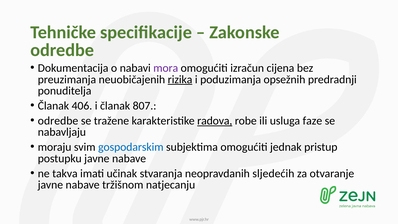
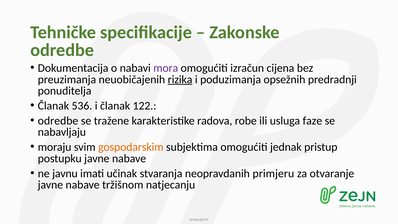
406: 406 -> 536 (82, 106)
807: 807 -> 122 (145, 106)
radova underline: present -> none (215, 121)
gospodarskim colour: blue -> orange (131, 147)
takva: takva -> javnu (65, 173)
sljedećih: sljedećih -> primjeru (273, 173)
